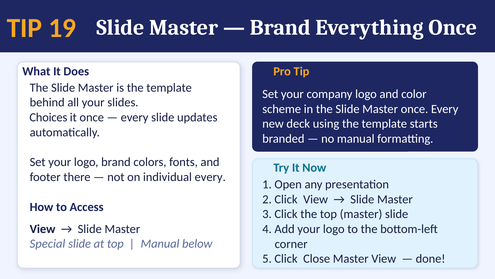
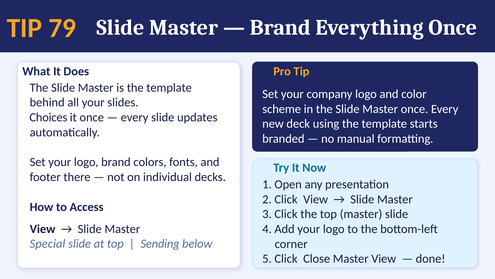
19: 19 -> 79 (62, 28)
individual every: every -> decks (210, 177)
Manual: Manual -> Sending (160, 243)
